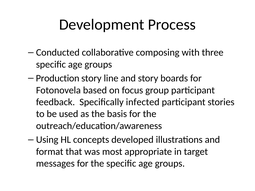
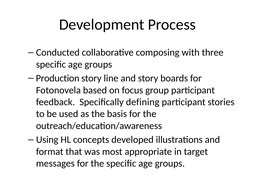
infected: infected -> defining (143, 102)
